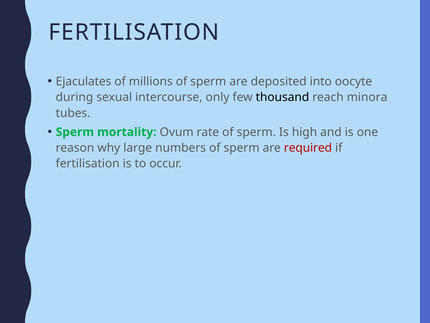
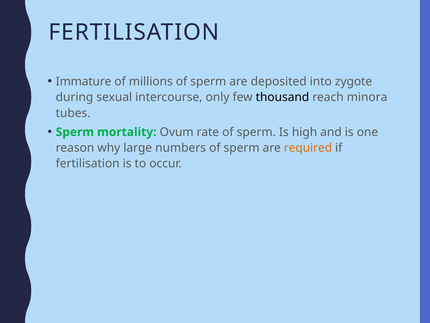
Ejaculates: Ejaculates -> Immature (84, 81)
oocyte: oocyte -> zygote (354, 81)
required colour: red -> orange (308, 148)
